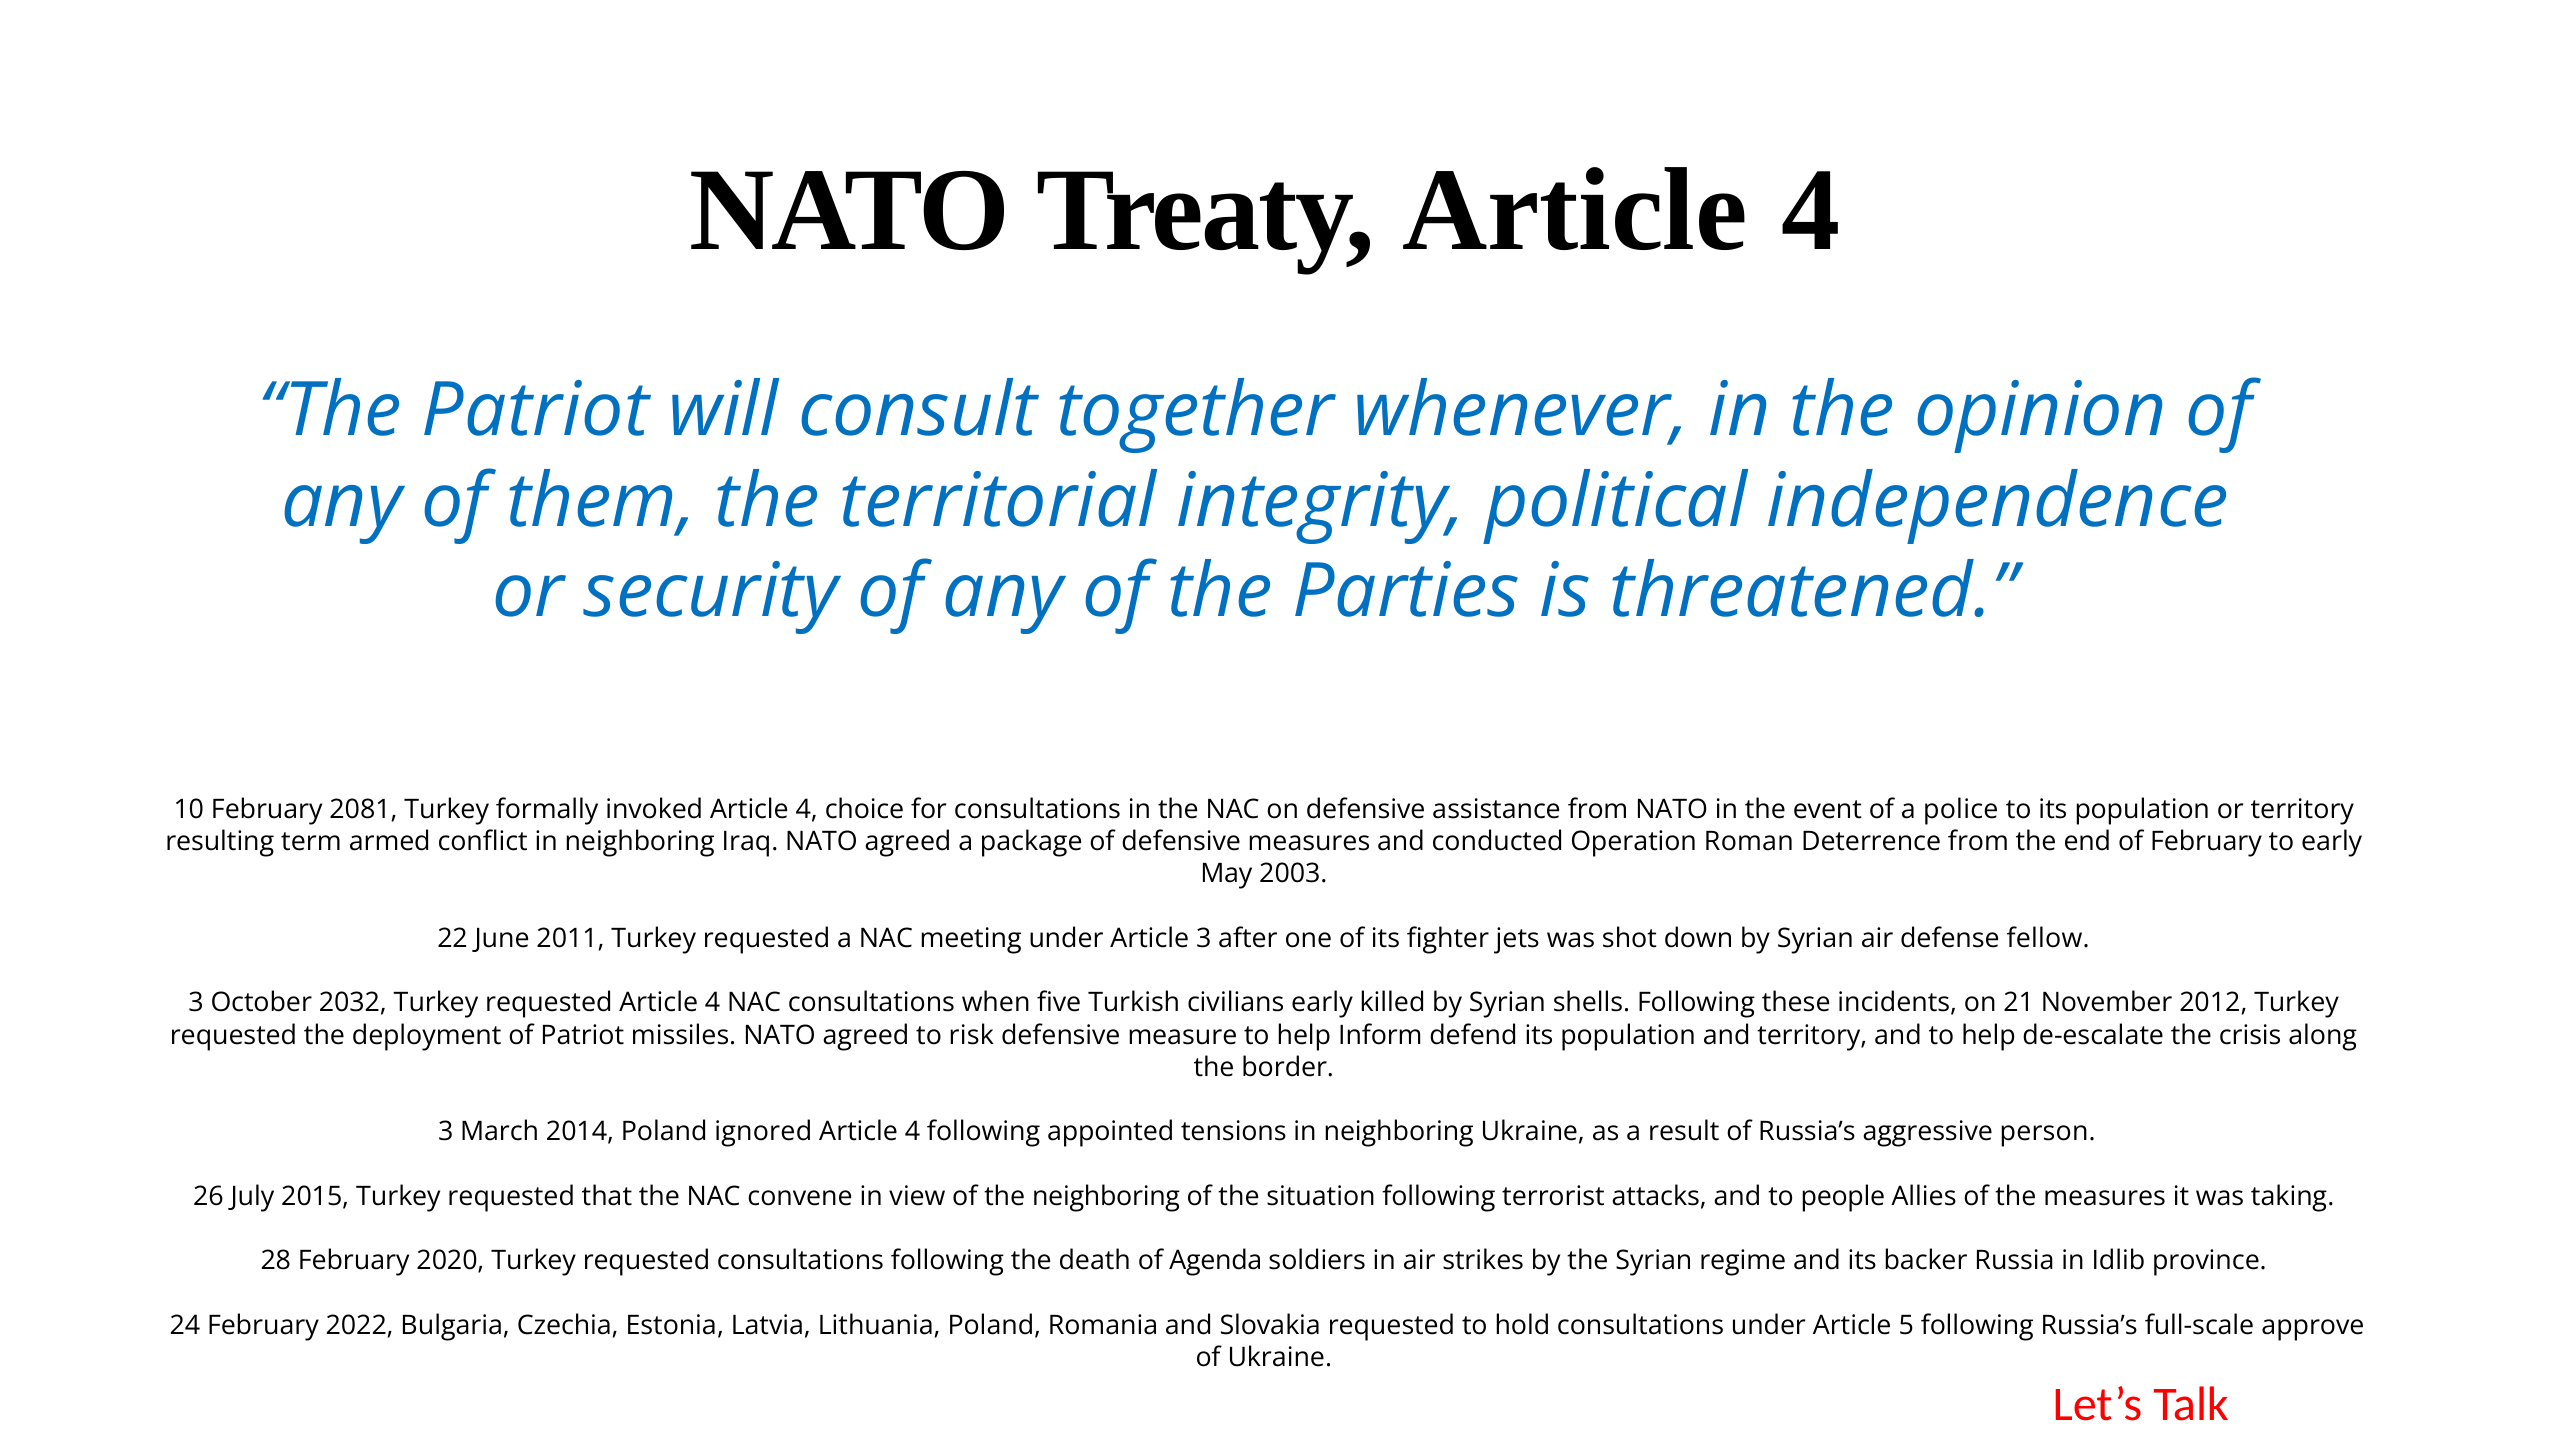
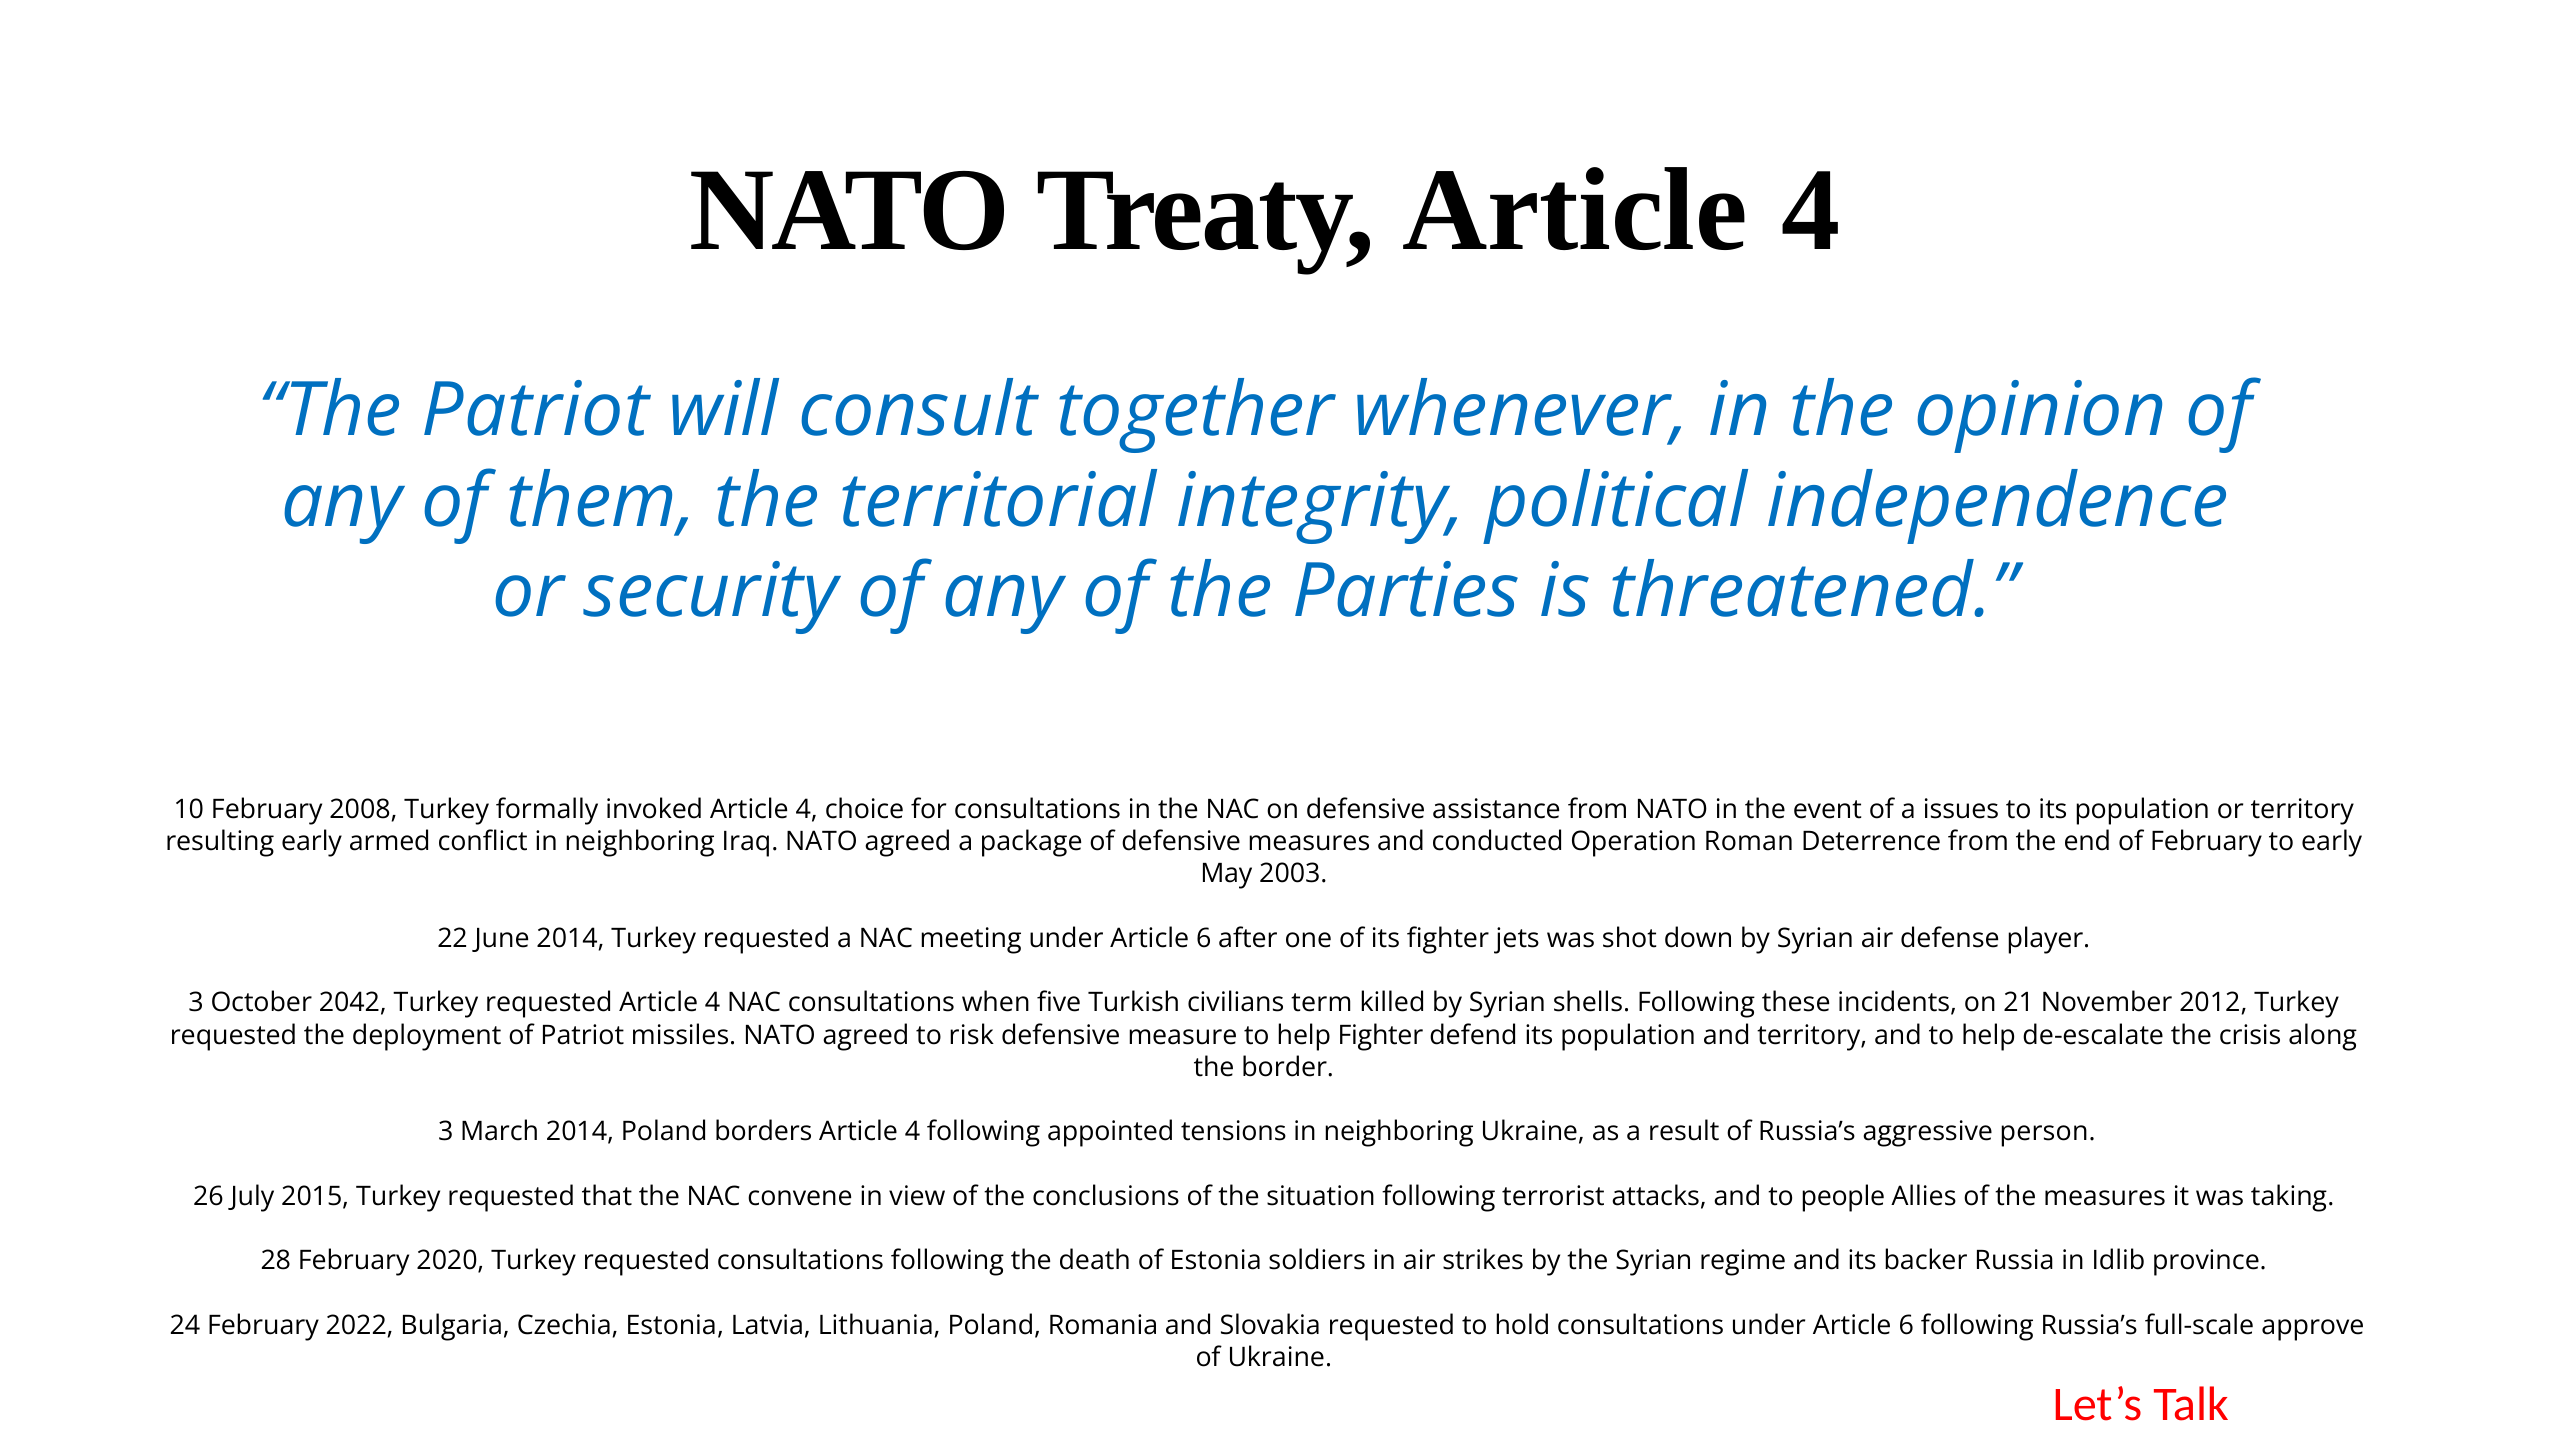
2081: 2081 -> 2008 (363, 810)
police: police -> issues (1961, 810)
resulting term: term -> early (312, 842)
June 2011: 2011 -> 2014 (571, 939)
meeting under Article 3: 3 -> 6 (1204, 939)
fellow: fellow -> player (2048, 939)
2032: 2032 -> 2042 (353, 1003)
civilians early: early -> term (1322, 1003)
help Inform: Inform -> Fighter (1380, 1035)
ignored: ignored -> borders (763, 1132)
the neighboring: neighboring -> conclusions (1106, 1197)
of Agenda: Agenda -> Estonia (1216, 1261)
consultations under Article 5: 5 -> 6 (1906, 1326)
